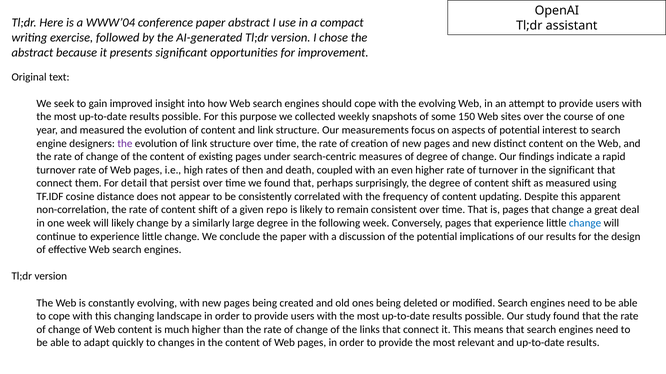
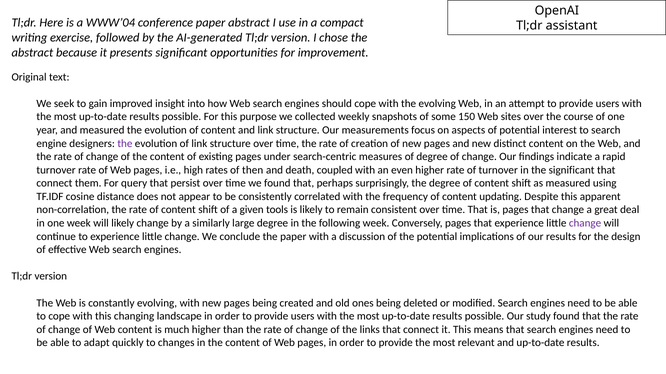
detail: detail -> query (134, 184)
repo: repo -> tools (277, 210)
change colour: blue -> purple (585, 223)
